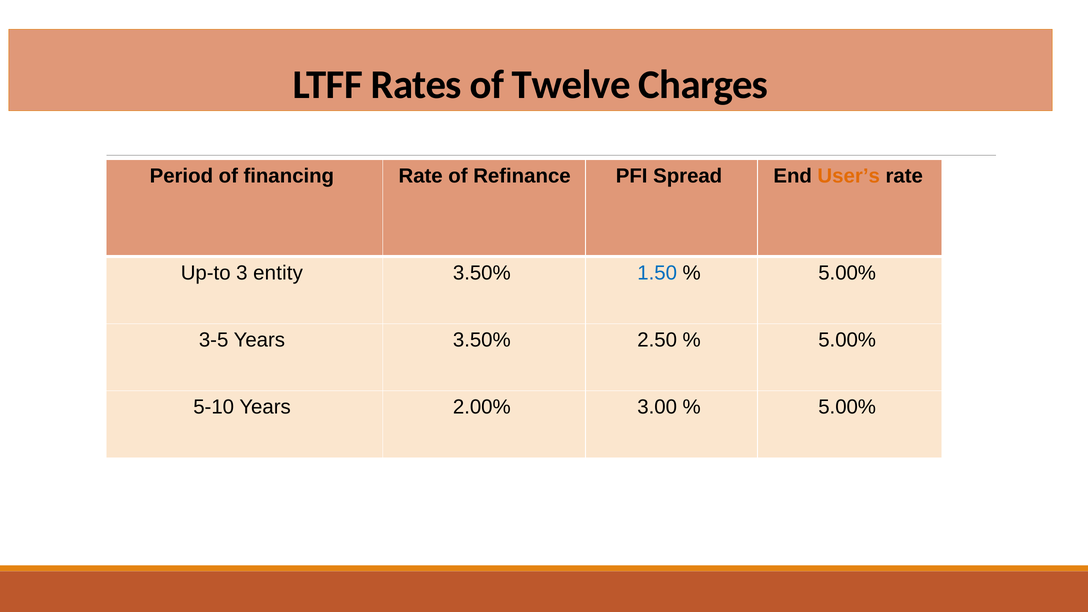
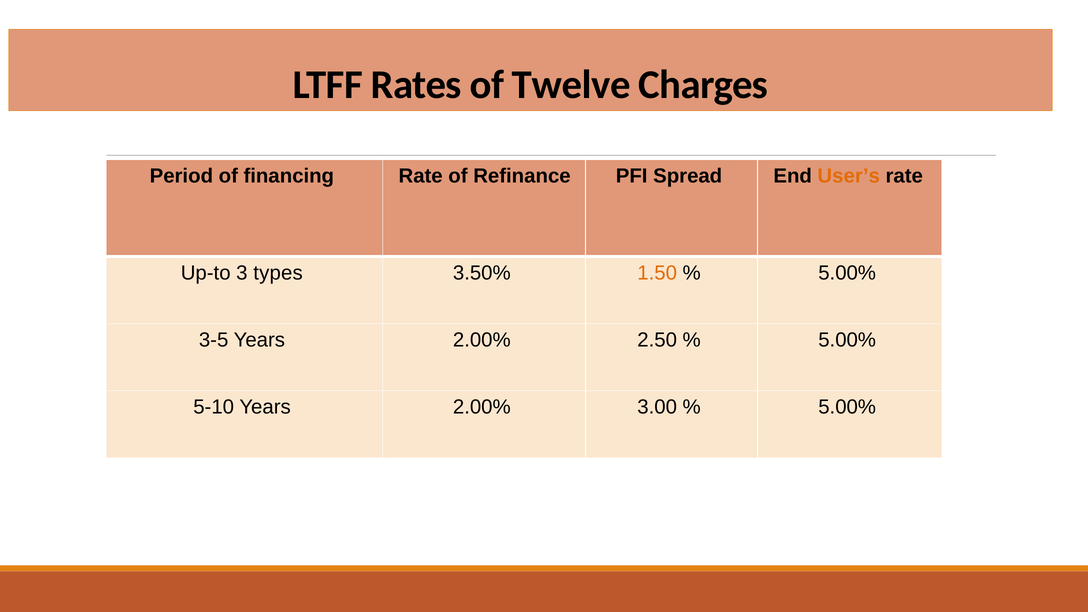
entity: entity -> types (278, 273)
1.50 colour: blue -> orange (657, 273)
3‐5 Years 3.50%: 3.50% -> 2.00% (482, 340)
